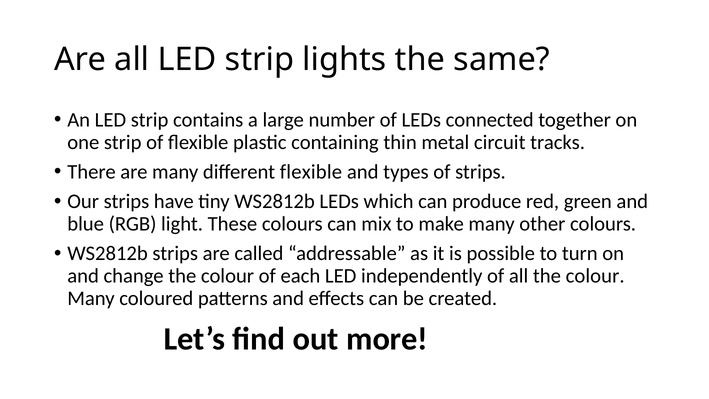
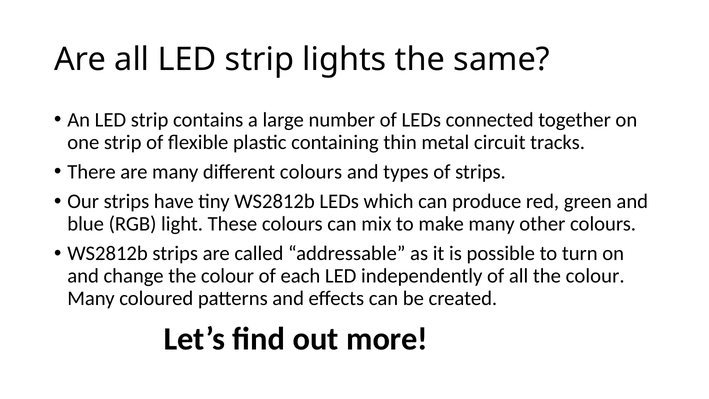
different flexible: flexible -> colours (311, 172)
